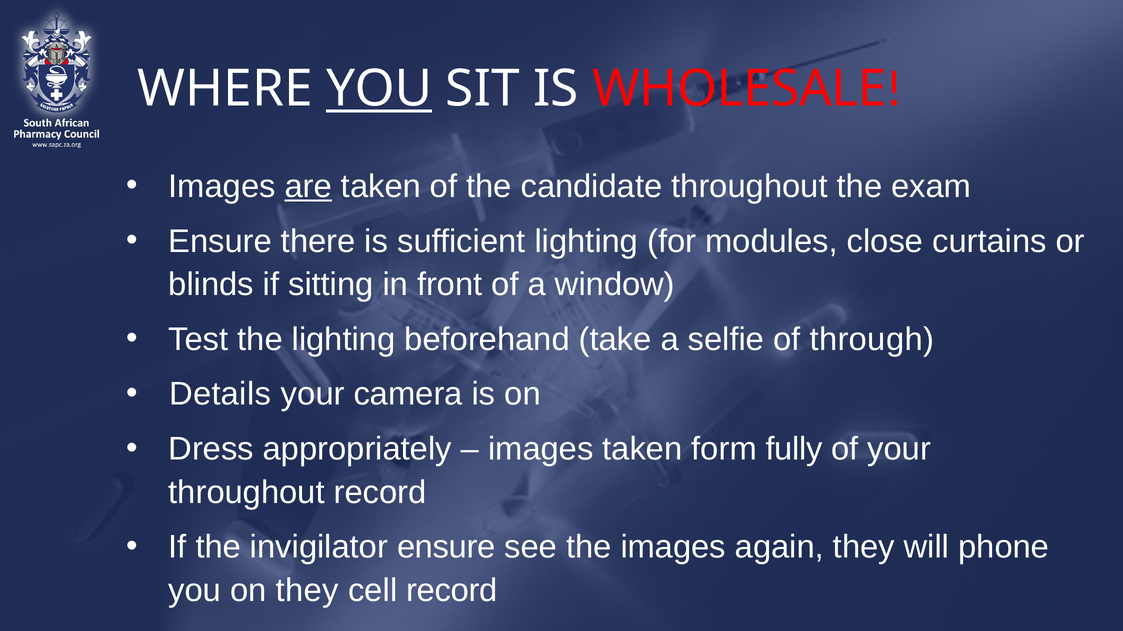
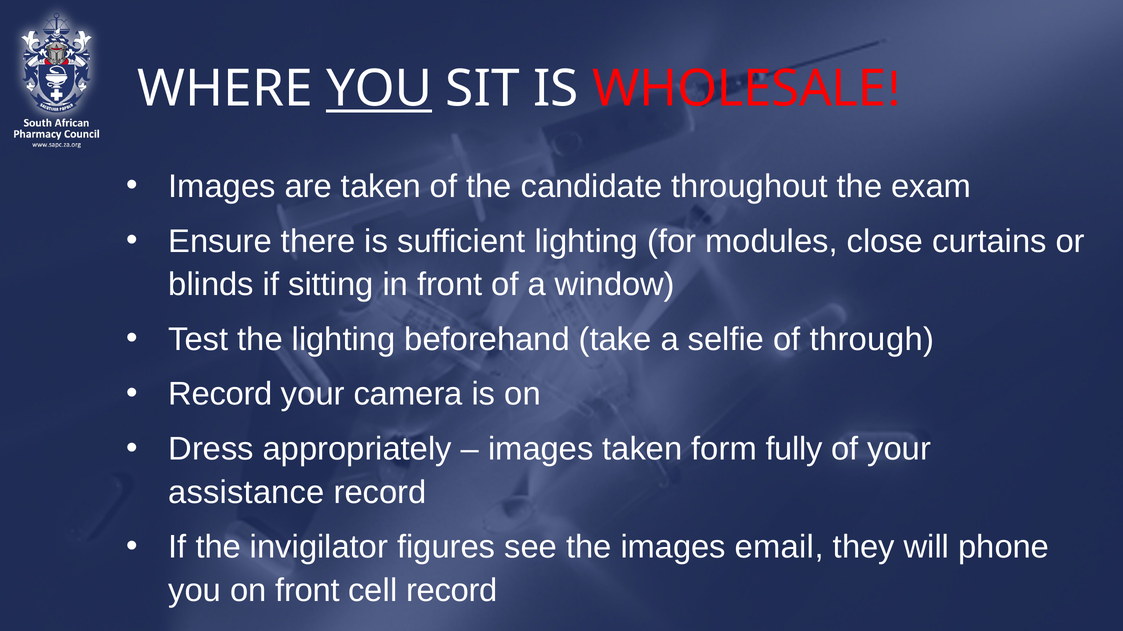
are underline: present -> none (308, 187)
Details: Details -> Record (220, 395)
throughout: throughout -> assistance (247, 493)
invigilator ensure: ensure -> figures (446, 548)
again: again -> email (779, 548)
on they: they -> front (308, 591)
